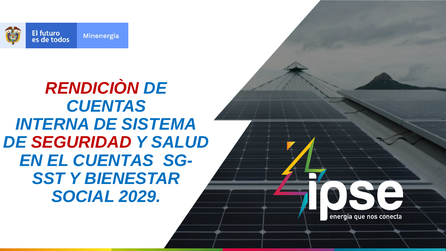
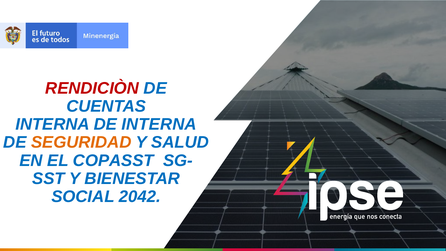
DE SISTEMA: SISTEMA -> INTERNA (159, 124)
SEGURIDAD colour: red -> orange (81, 142)
EL CUENTAS: CUENTAS -> COPASST (113, 160)
2029: 2029 -> 2042 (140, 197)
